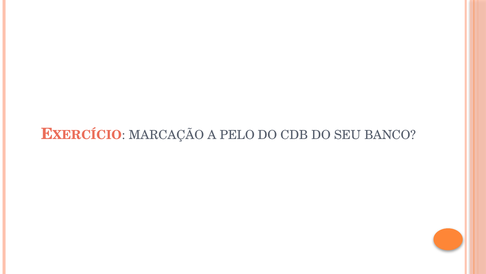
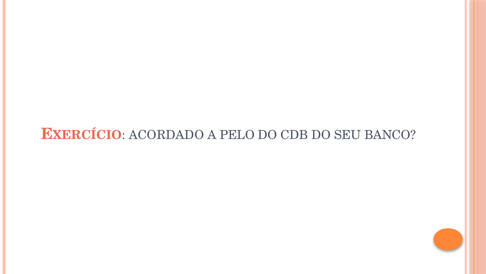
MARCAÇÃO: MARCAÇÃO -> ACORDADO (166, 135)
